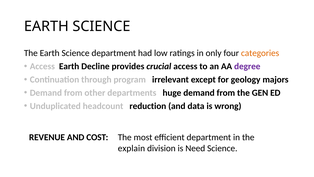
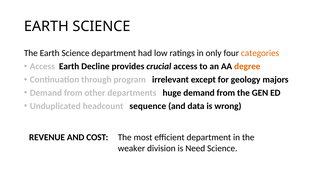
degree colour: purple -> orange (247, 66)
reduction: reduction -> sequence (148, 106)
explain: explain -> weaker (131, 148)
